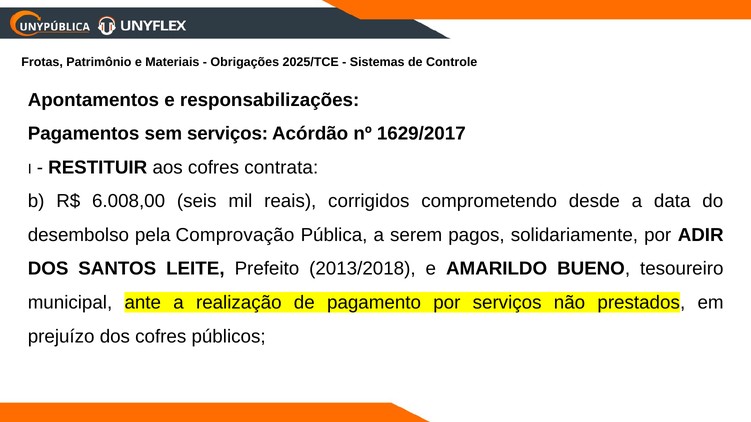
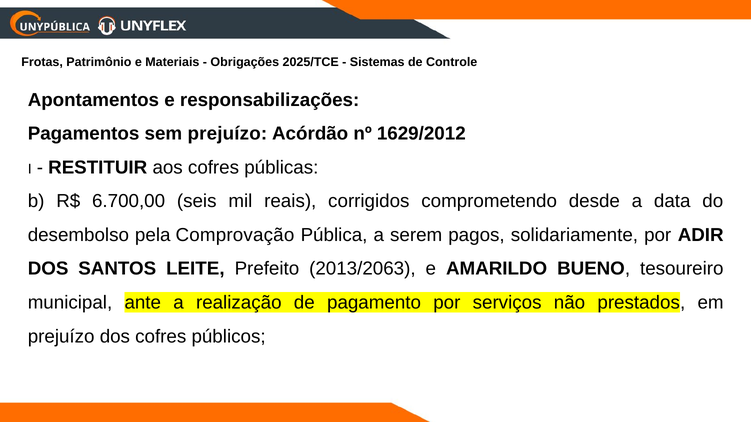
sem serviços: serviços -> prejuízo (227, 134)
1629/2017: 1629/2017 -> 1629/2012 (421, 134)
contrata: contrata -> públicas (281, 168)
6.008,00: 6.008,00 -> 6.700,00 (129, 201)
2013/2018: 2013/2018 -> 2013/2063 (362, 269)
